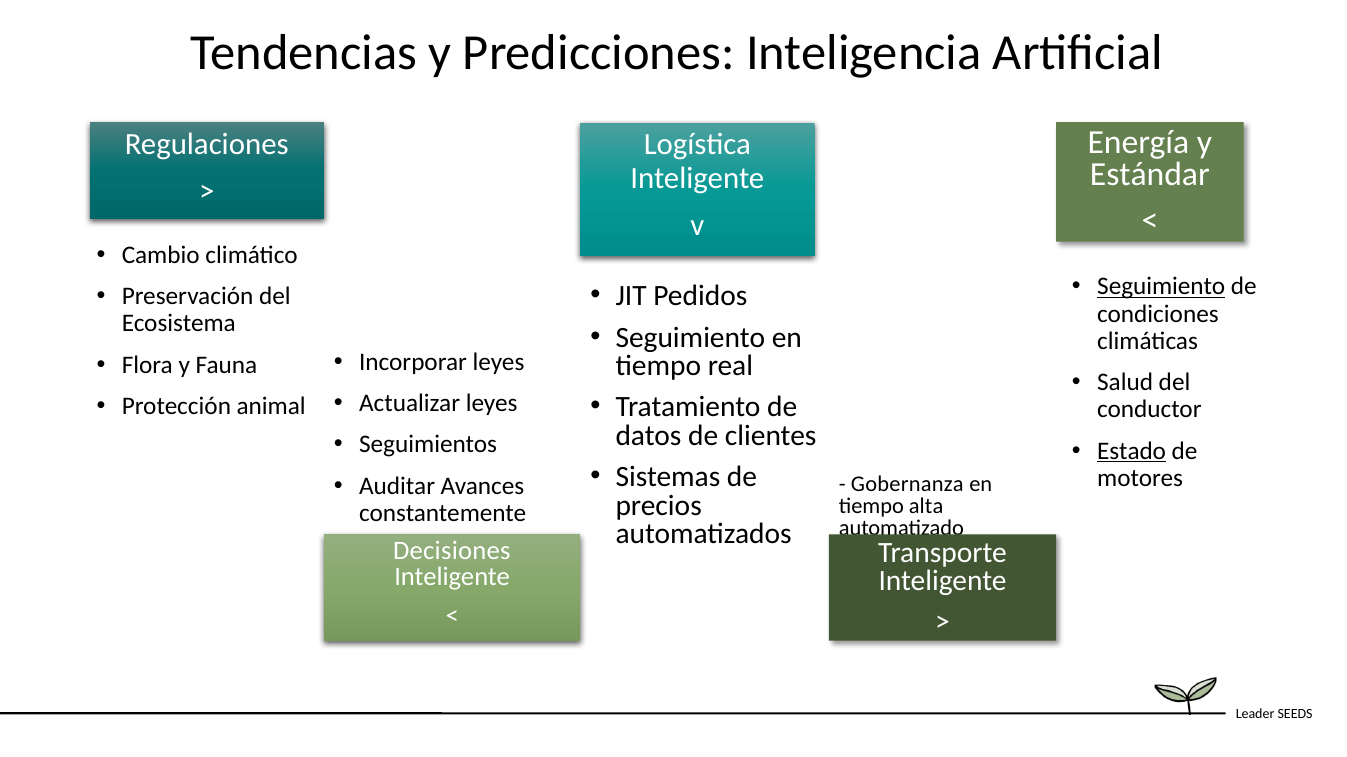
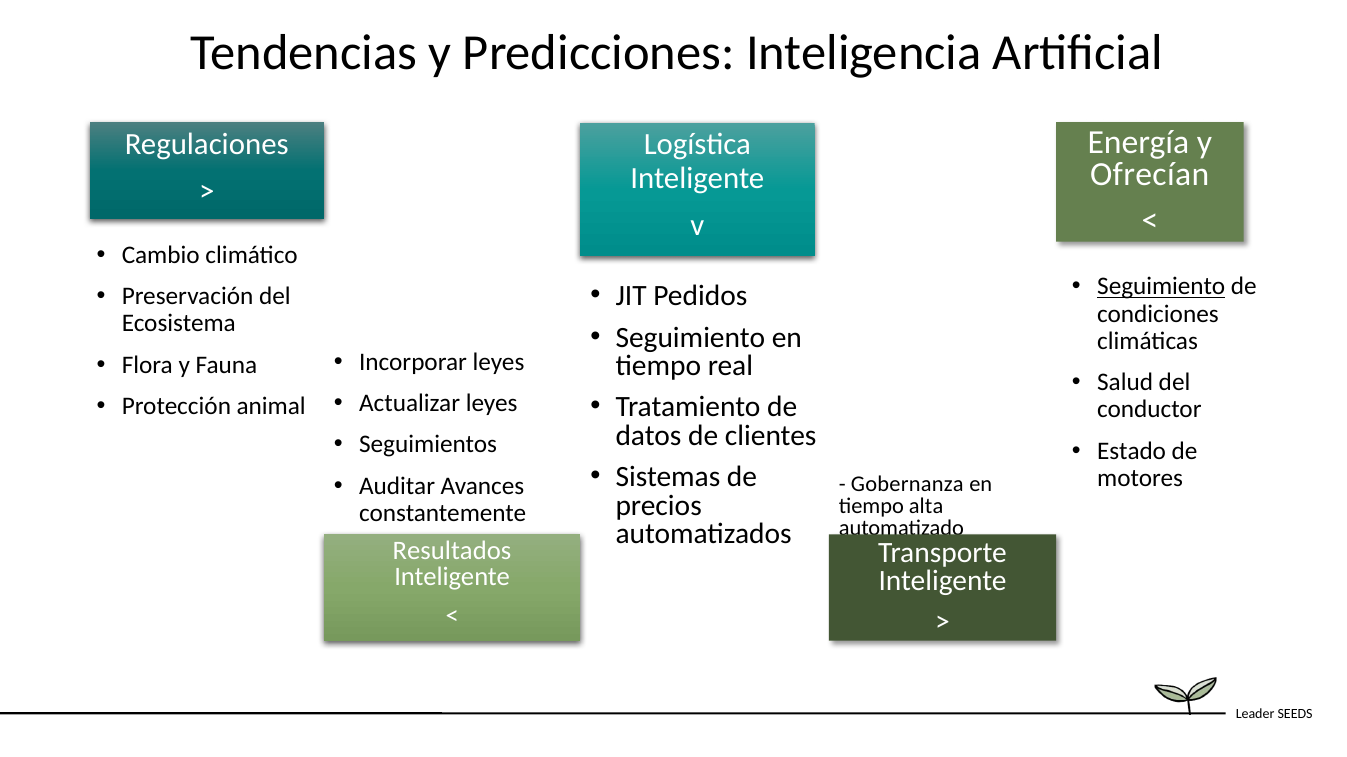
Estándar: Estándar -> Ofrecían (1150, 175)
Estado underline: present -> none (1132, 451)
Decisiones: Decisiones -> Resultados (452, 552)
